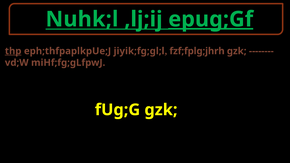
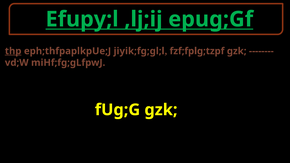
Nuhk;l: Nuhk;l -> Efupy;l (82, 19)
epug;Gf underline: present -> none (211, 19)
fzf;fplg;jhrh: fzf;fplg;jhrh -> fzf;fplg;tzpf (197, 51)
